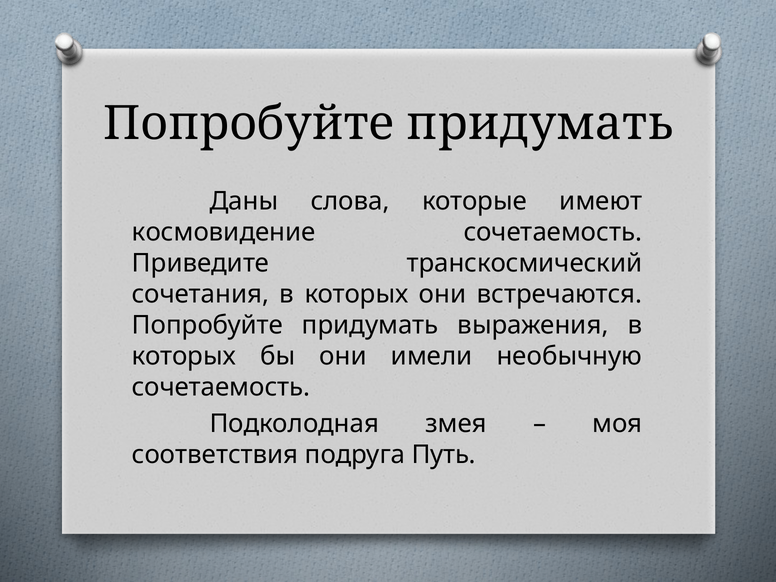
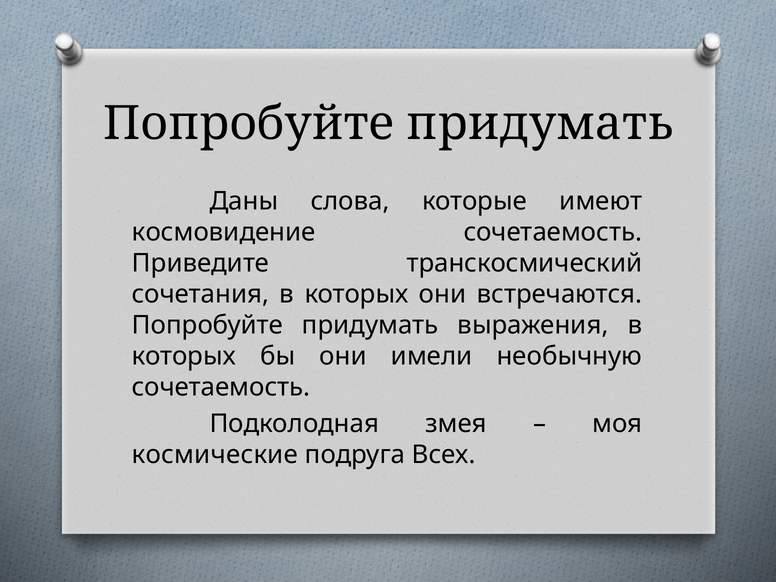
соответствия: соответствия -> космические (215, 455)
Путь: Путь -> Всех (444, 455)
